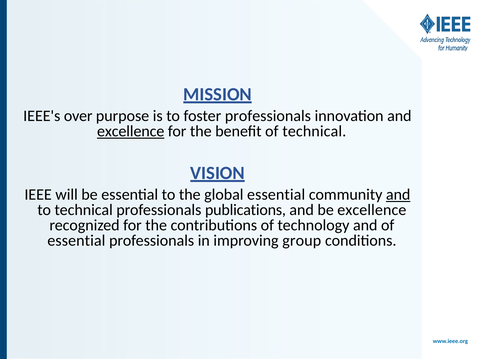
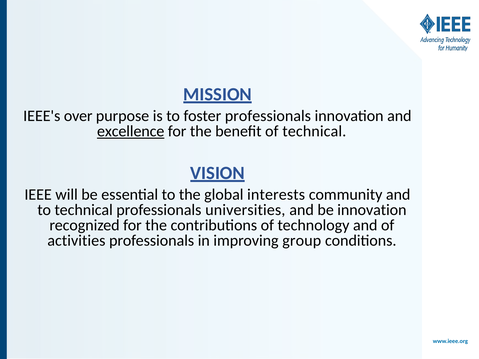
global essential: essential -> interests (276, 195)
and underline: present -> none (398, 195)
publications: publications -> universities (245, 210)
be excellence: excellence -> innovation (372, 210)
essential: essential -> activities (76, 241)
